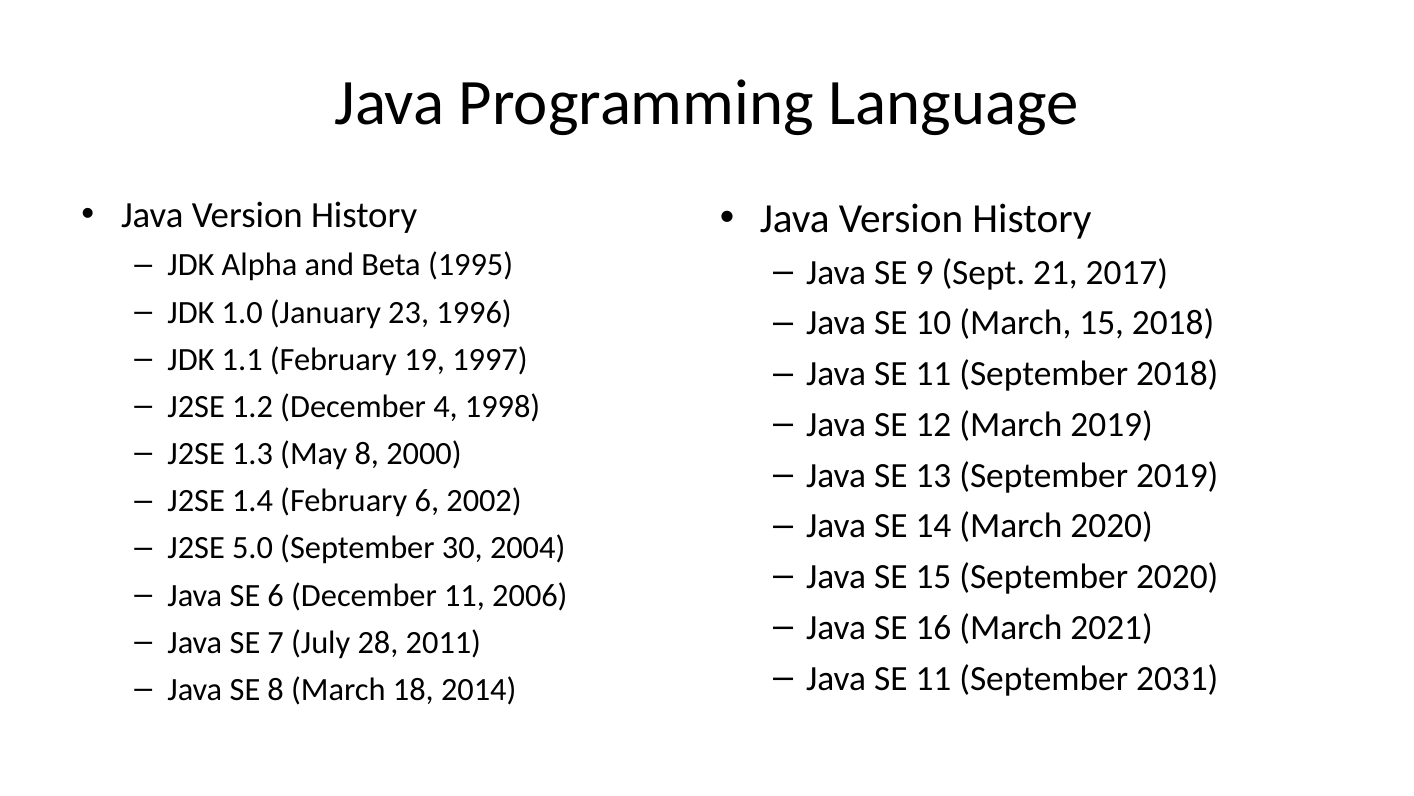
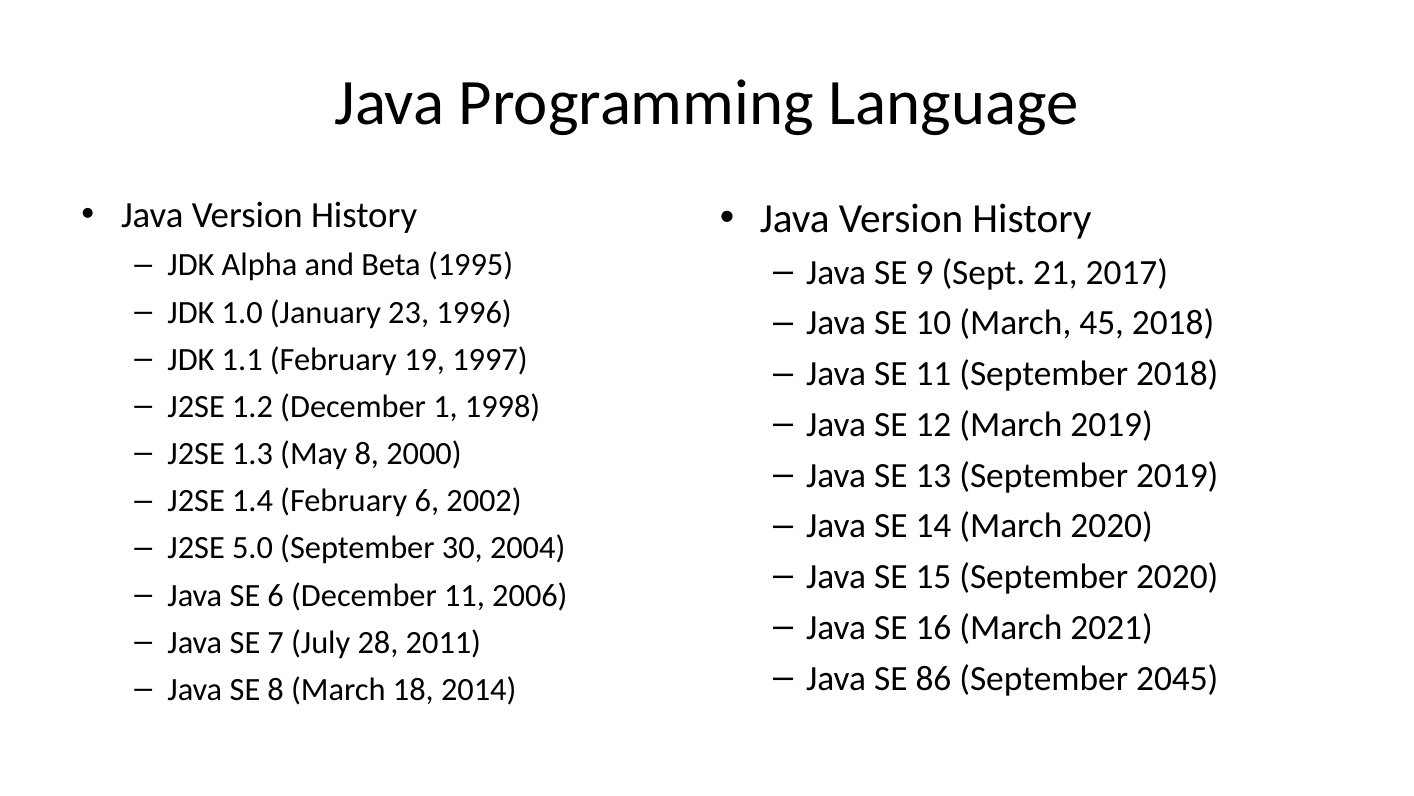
March 15: 15 -> 45 (1102, 323)
4: 4 -> 1 (445, 407)
11: 11 -> 86 (933, 678)
2031: 2031 -> 2045 (1177, 678)
